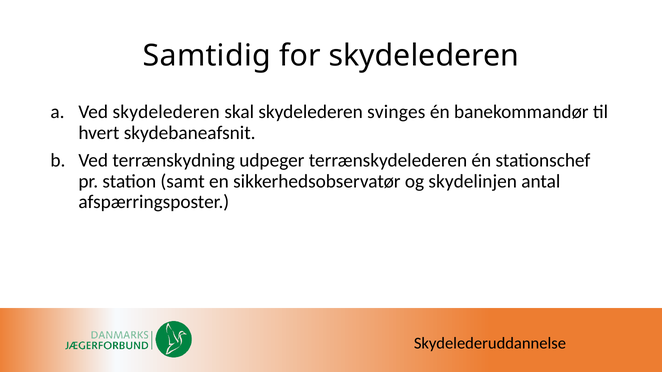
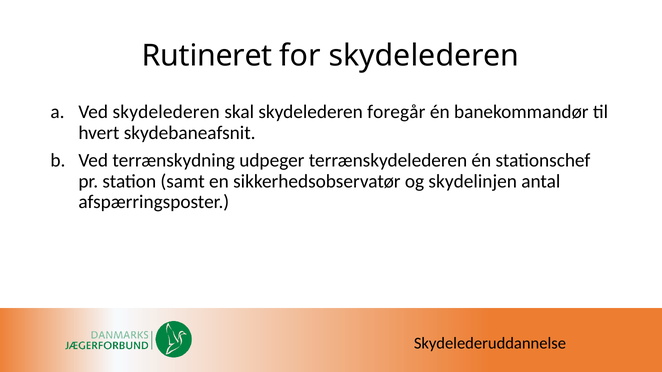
Samtidig: Samtidig -> Rutineret (207, 56)
svinges: svinges -> foregår (396, 112)
